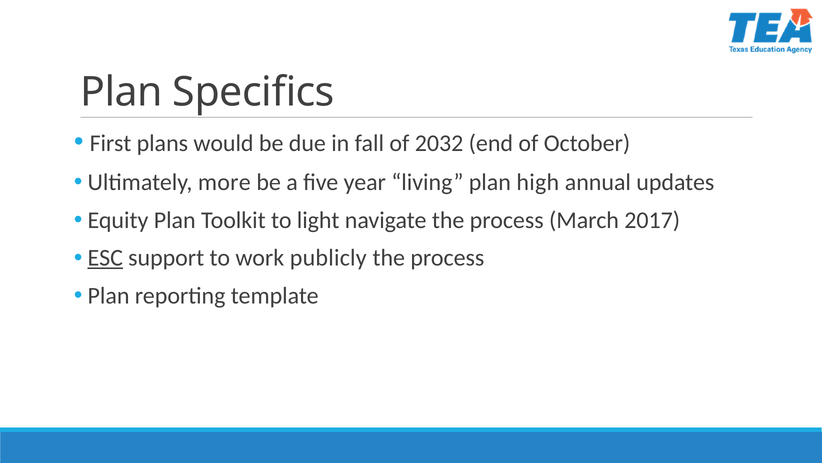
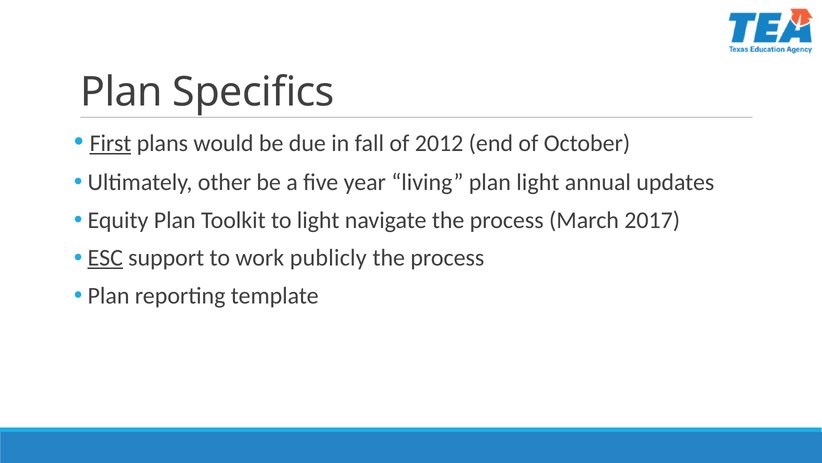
First underline: none -> present (111, 143)
2032: 2032 -> 2012 (439, 143)
more: more -> other (224, 182)
plan high: high -> light (538, 182)
